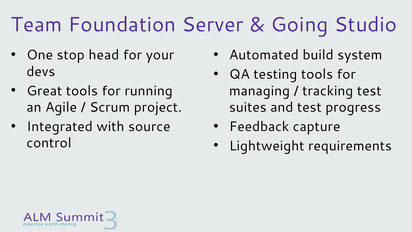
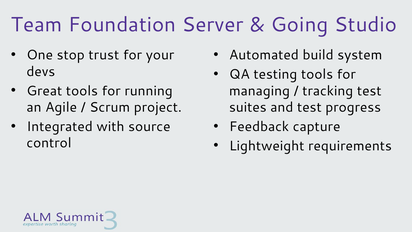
head: head -> trust (104, 55)
